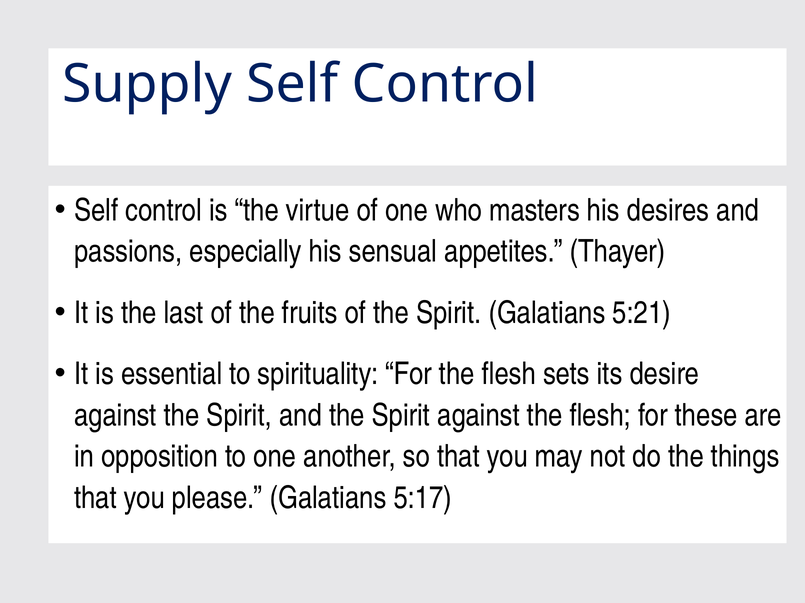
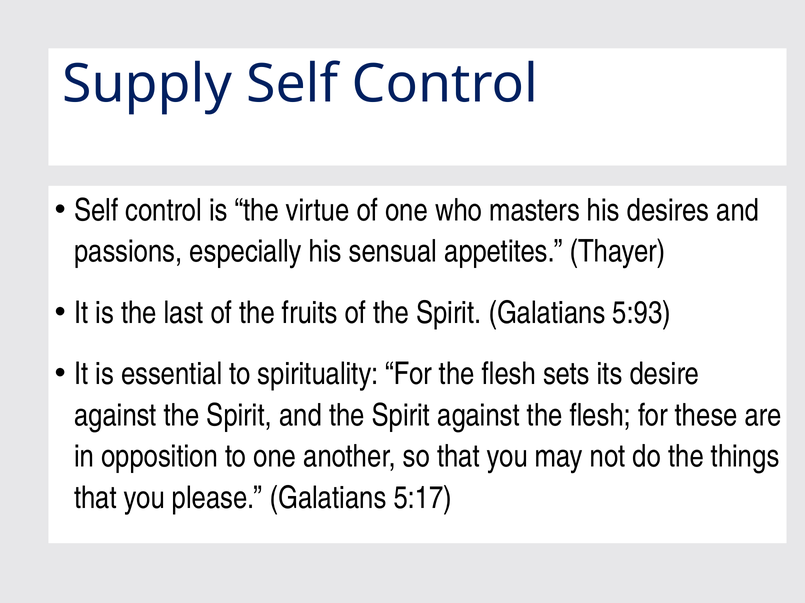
5:21: 5:21 -> 5:93 (642, 313)
